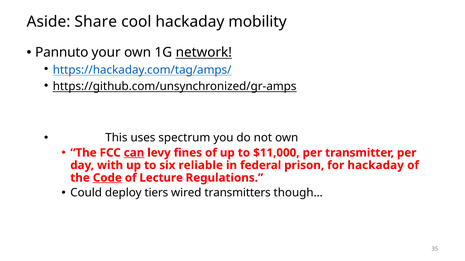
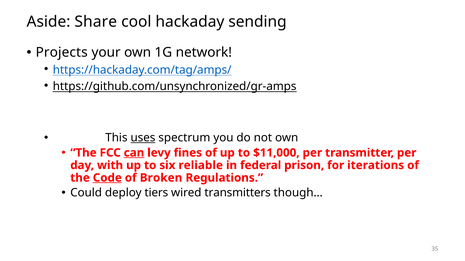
mobility: mobility -> sending (257, 22)
Pannuto: Pannuto -> Projects (62, 53)
network underline: present -> none (204, 53)
uses underline: none -> present (143, 138)
for hackaday: hackaday -> iterations (376, 166)
Lecture: Lecture -> Broken (161, 178)
